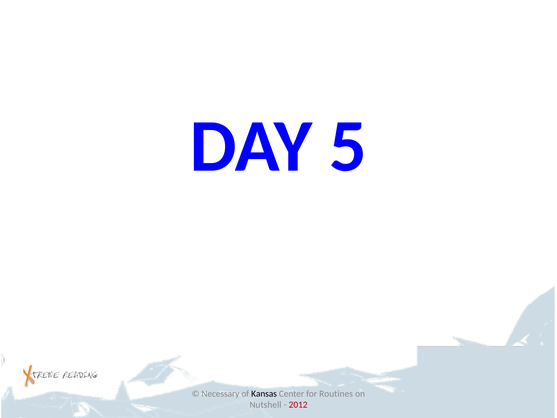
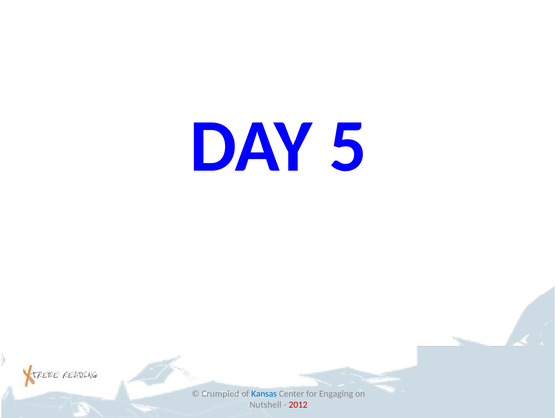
Necessary: Necessary -> Crumpled (220, 393)
Kansas colour: black -> blue (264, 393)
Routines: Routines -> Engaging (336, 393)
